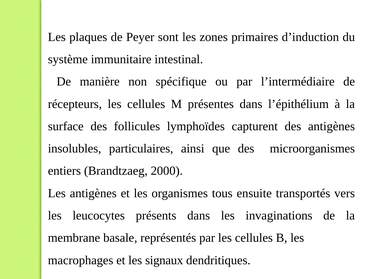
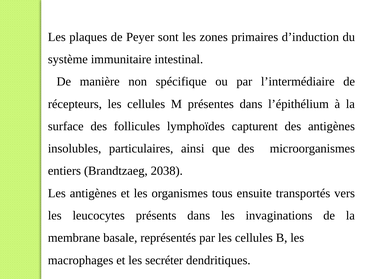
2000: 2000 -> 2038 (167, 171)
signaux: signaux -> secréter (164, 260)
